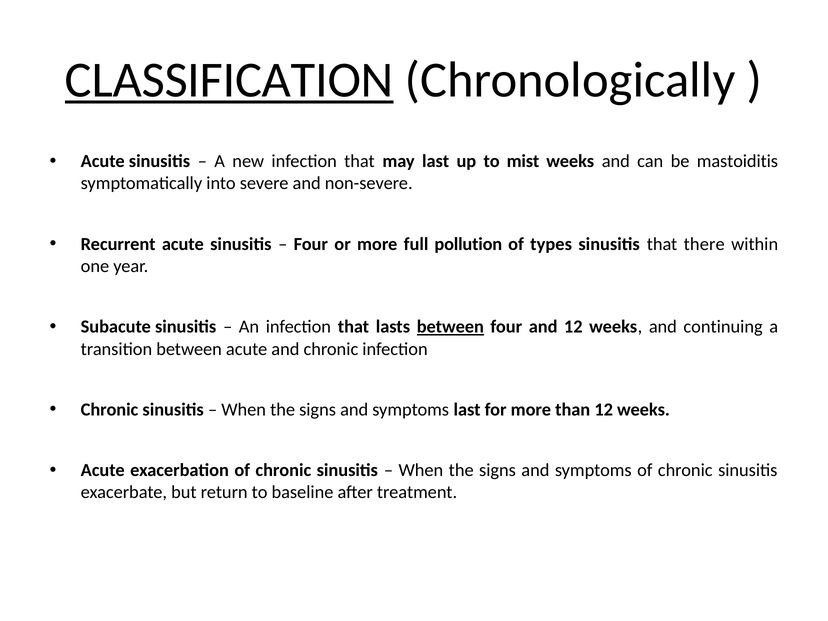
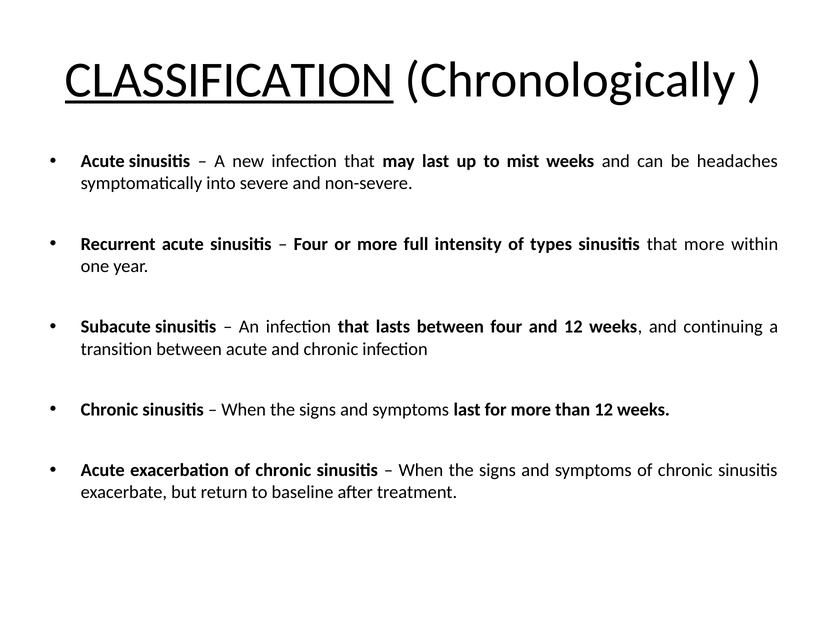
mastoiditis: mastoiditis -> headaches (737, 161)
pollution: pollution -> intensity (468, 244)
that there: there -> more (704, 244)
between underline: present -> none (450, 327)
